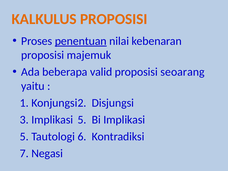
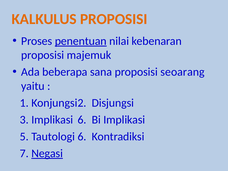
valid: valid -> sana (101, 72)
3 Implikasi 5: 5 -> 6 (82, 120)
Negasi underline: none -> present (47, 153)
